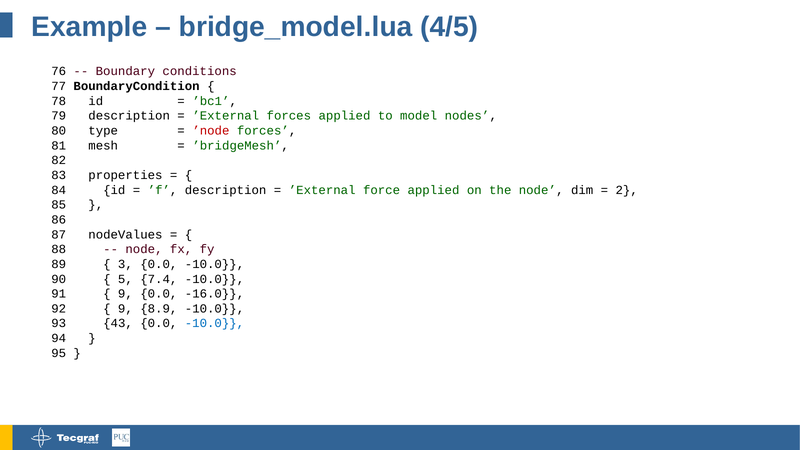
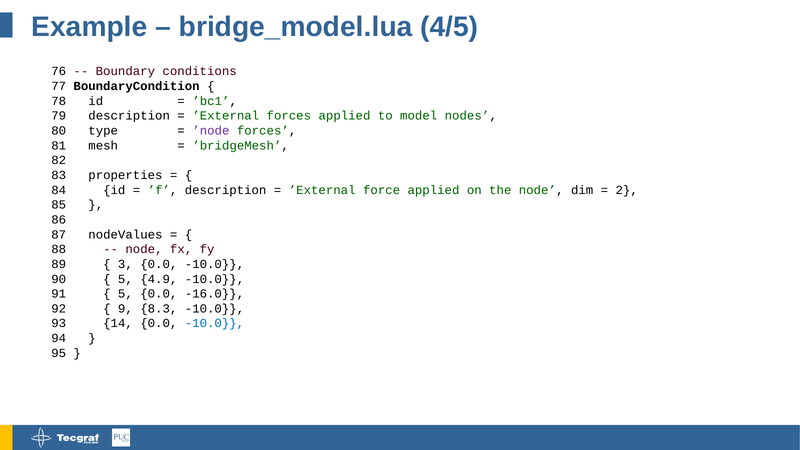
’node colour: red -> purple (211, 131)
7.4: 7.4 -> 4.9 (159, 279)
9: 9 -> 5 (125, 294)
8.9: 8.9 -> 8.3 (159, 309)
43: 43 -> 14 (118, 323)
